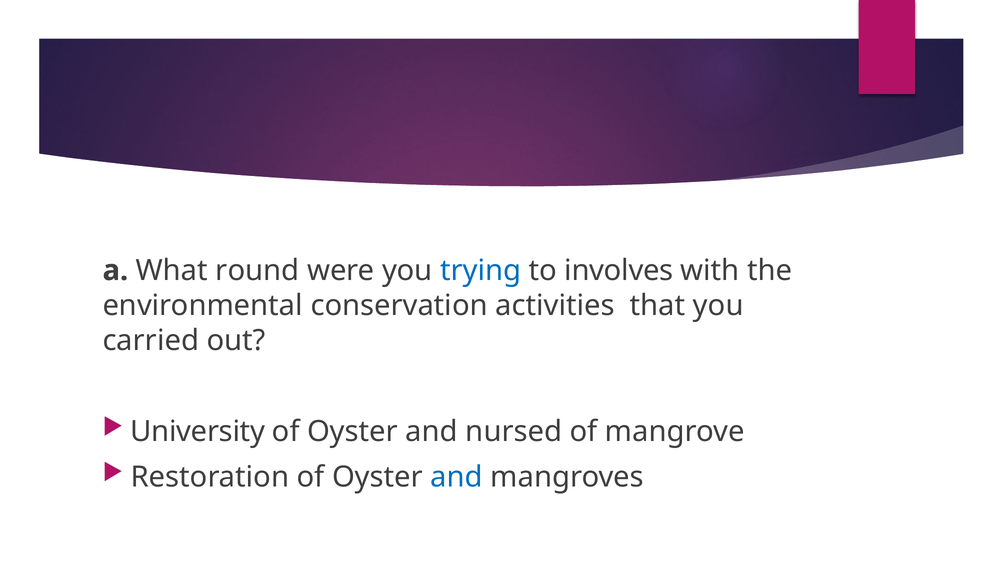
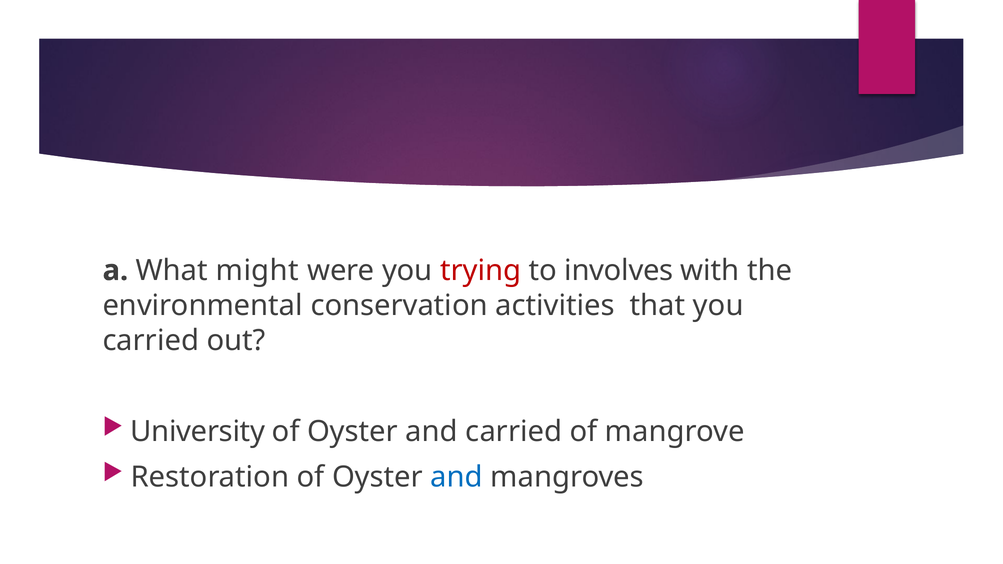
round: round -> might (257, 271)
trying colour: blue -> red (481, 271)
and nursed: nursed -> carried (514, 432)
